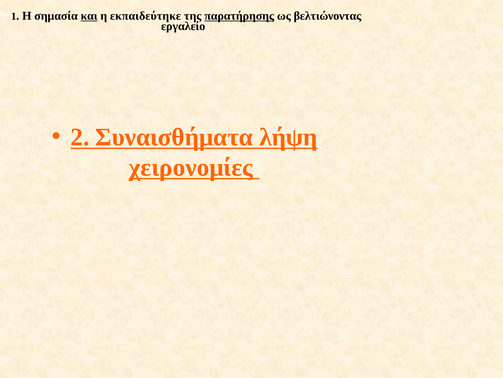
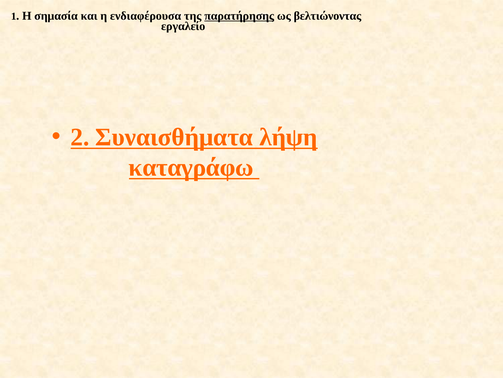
και underline: present -> none (89, 16)
εκπαιδεύτηκε: εκπαιδεύτηκε -> ενδιαφέρουσα (146, 16)
χειρονομίες: χειρονομίες -> καταγράφω (191, 167)
